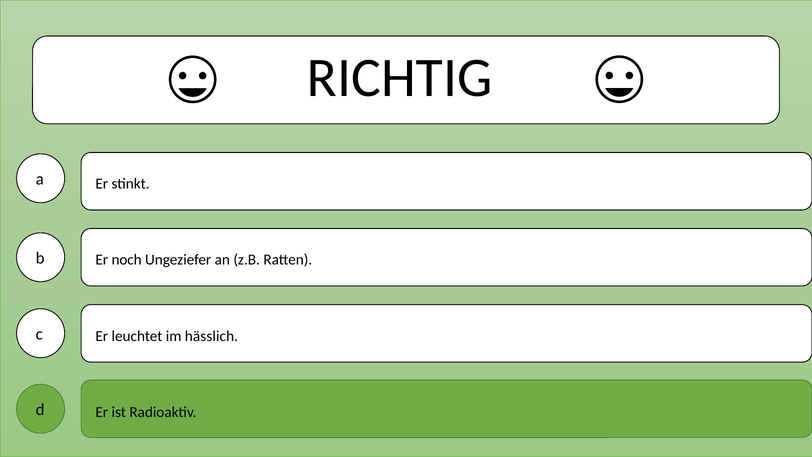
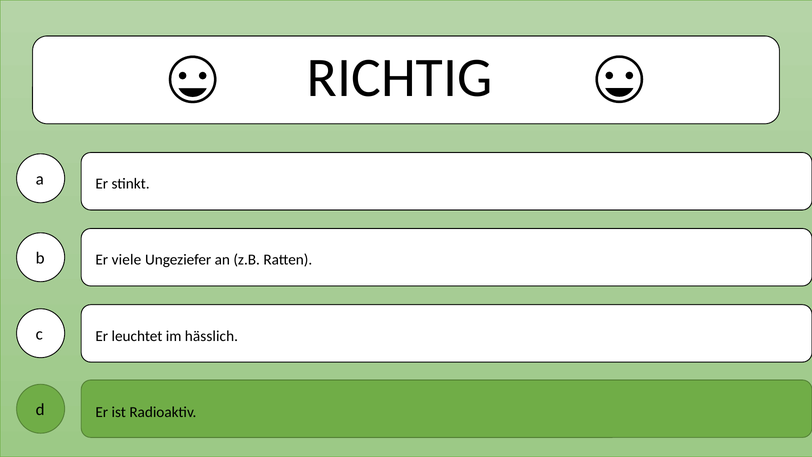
noch: noch -> viele (126, 260)
